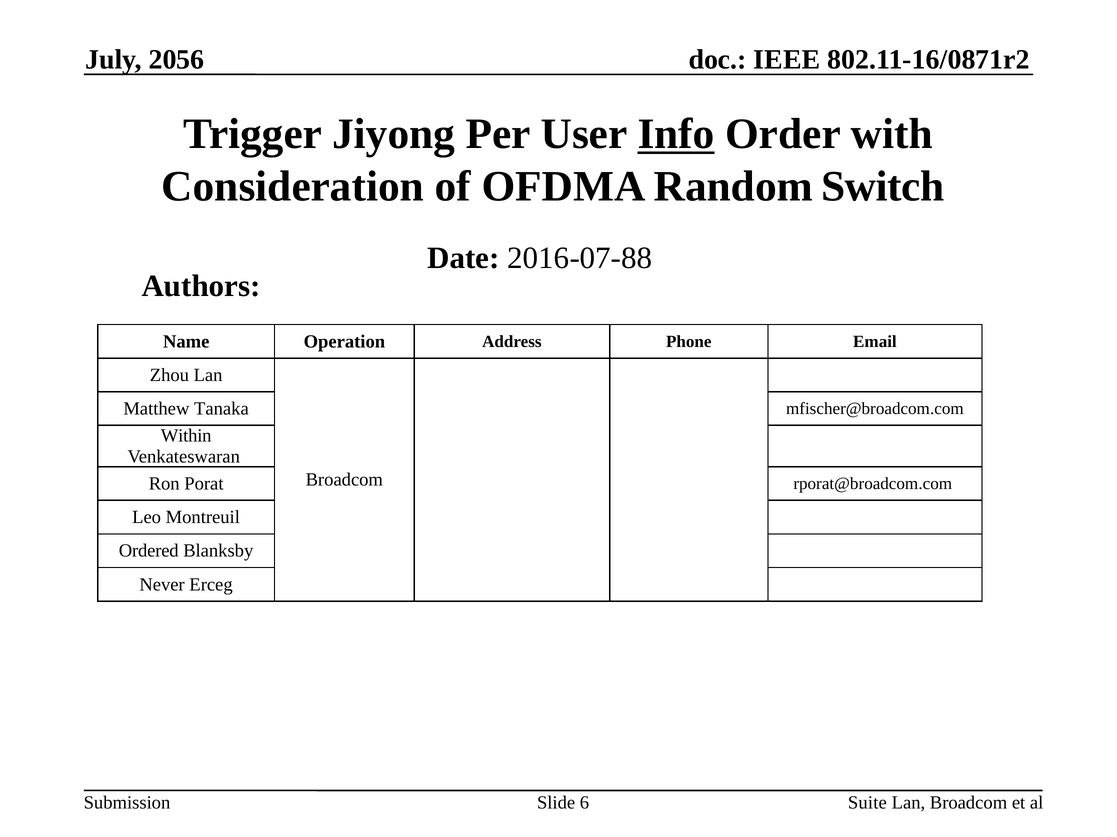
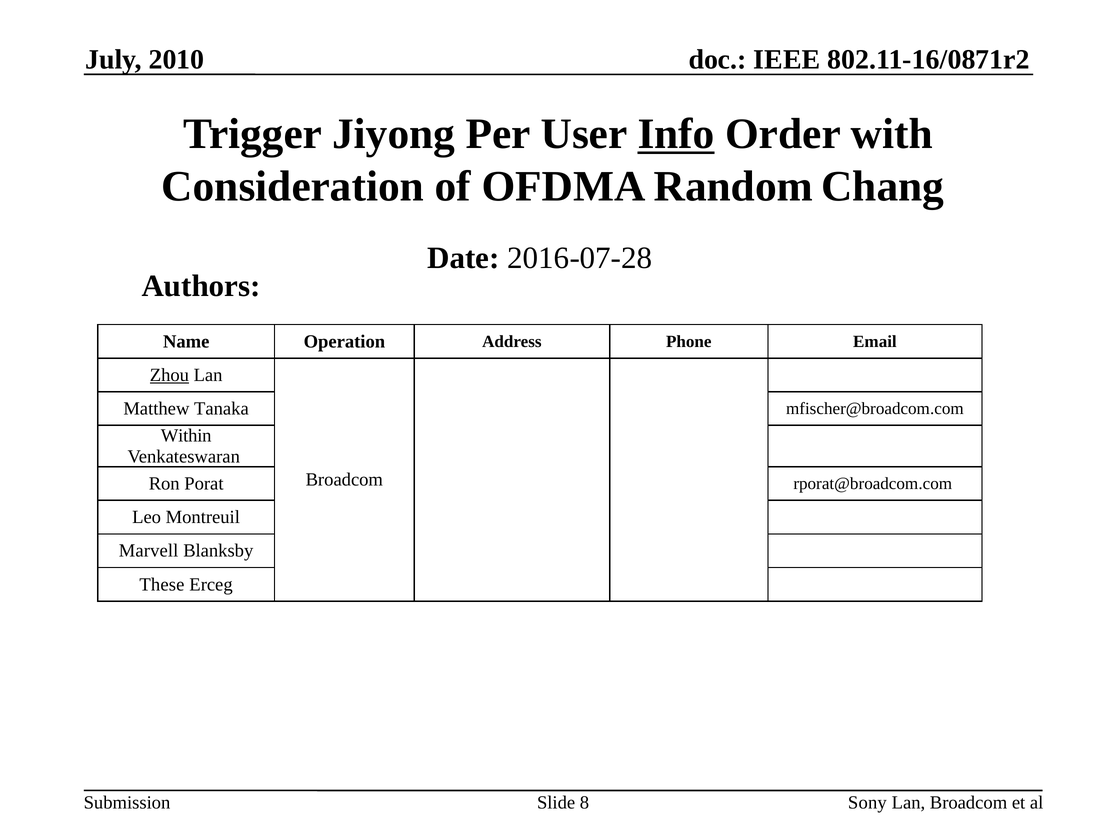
2056: 2056 -> 2010 (176, 60)
Switch: Switch -> Chang (883, 186)
2016-07-88: 2016-07-88 -> 2016-07-28 (580, 258)
Zhou underline: none -> present (169, 375)
Ordered: Ordered -> Marvell (149, 551)
Never: Never -> These (162, 585)
6: 6 -> 8 (585, 803)
Suite: Suite -> Sony (867, 803)
